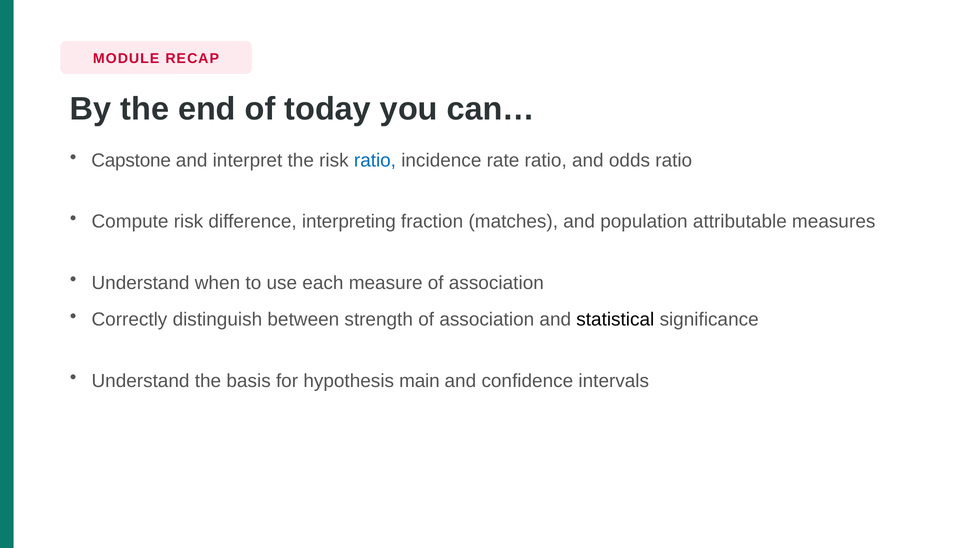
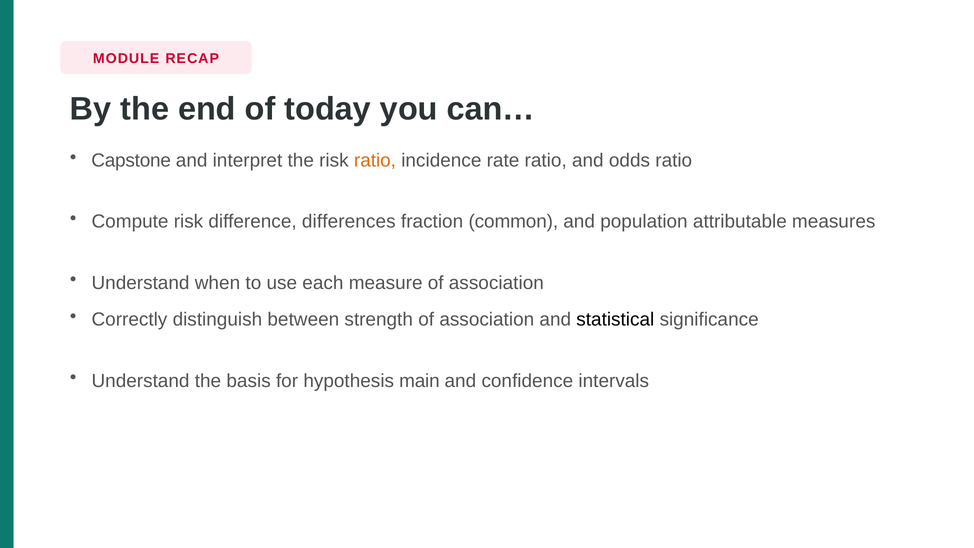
ratio colour: blue -> orange (375, 160)
interpreting: interpreting -> differences (349, 222)
matches: matches -> common (513, 222)
